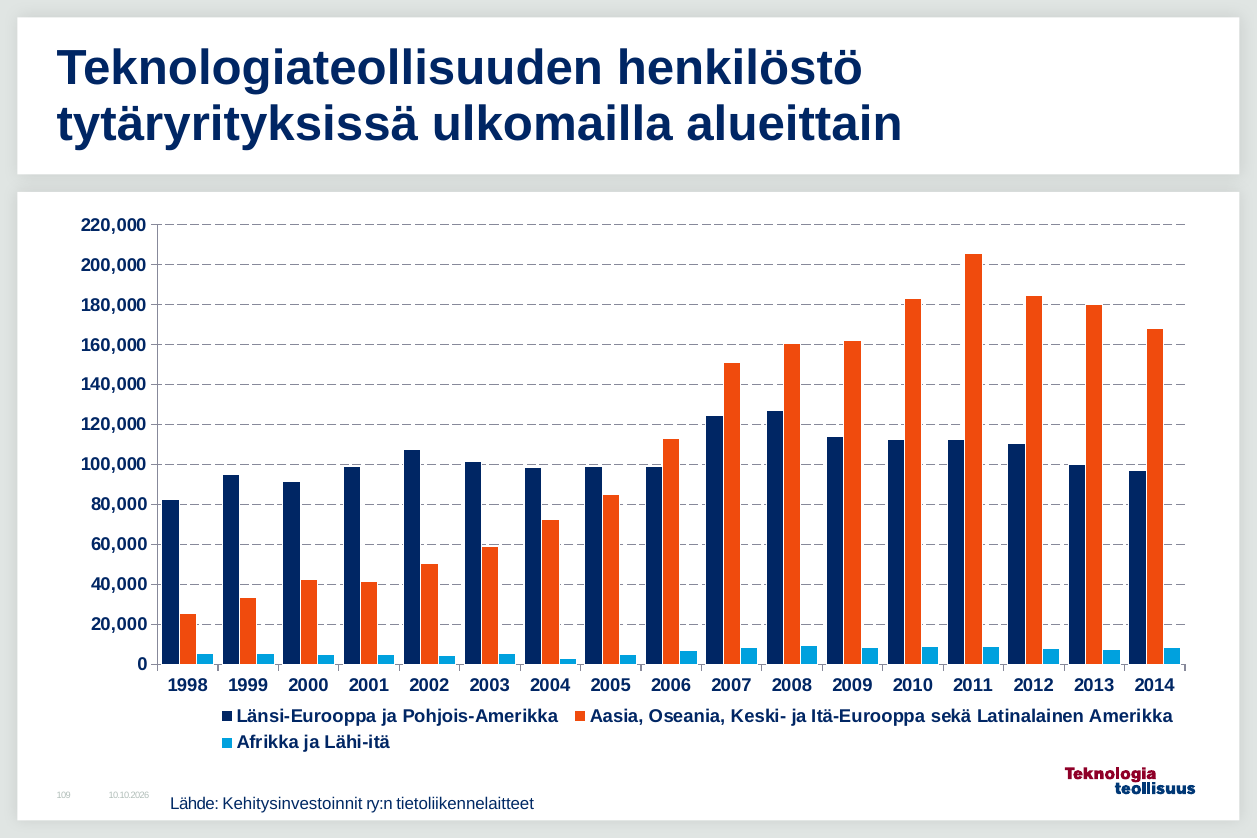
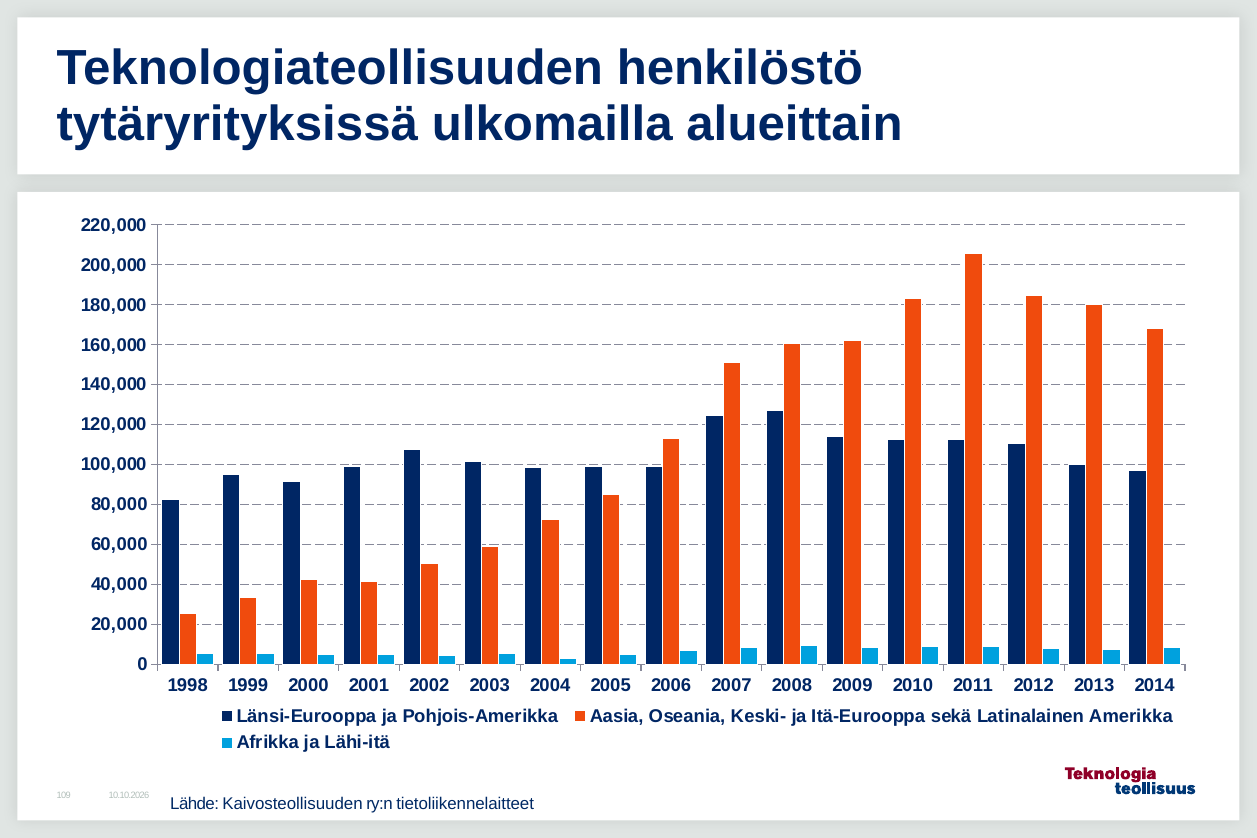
Kehitysinvestoinnit: Kehitysinvestoinnit -> Kaivosteollisuuden (292, 804)
